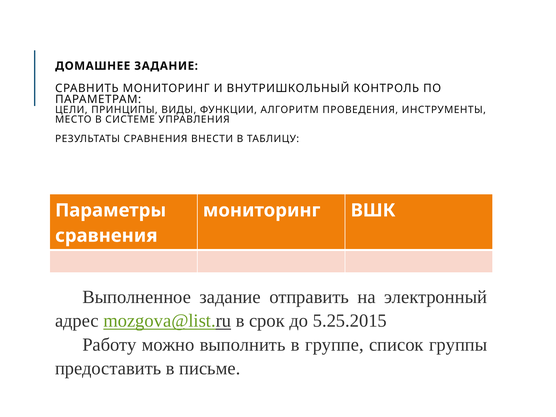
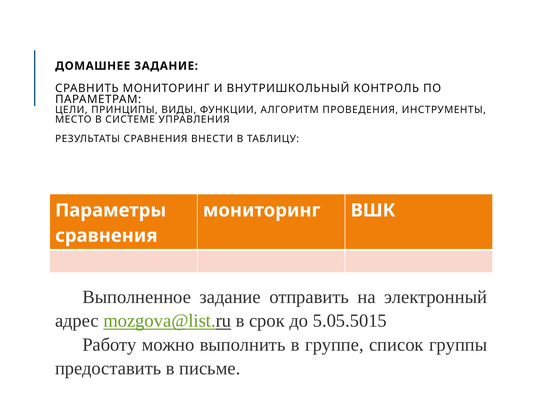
5.25.2015: 5.25.2015 -> 5.05.5015 (350, 321)
